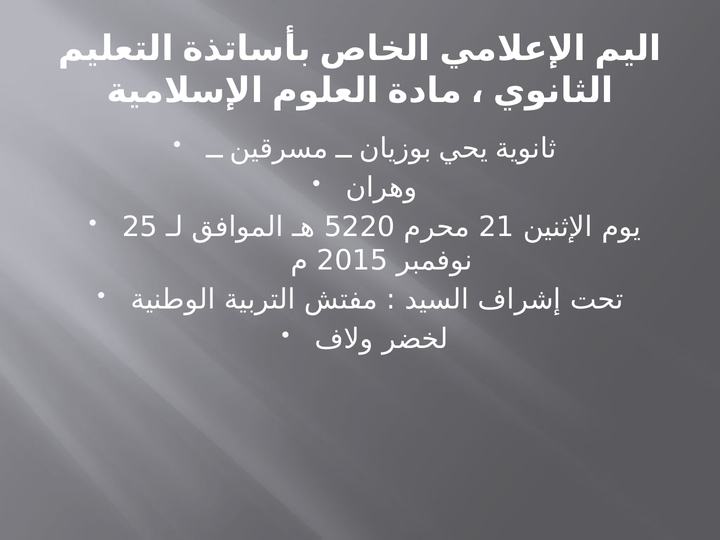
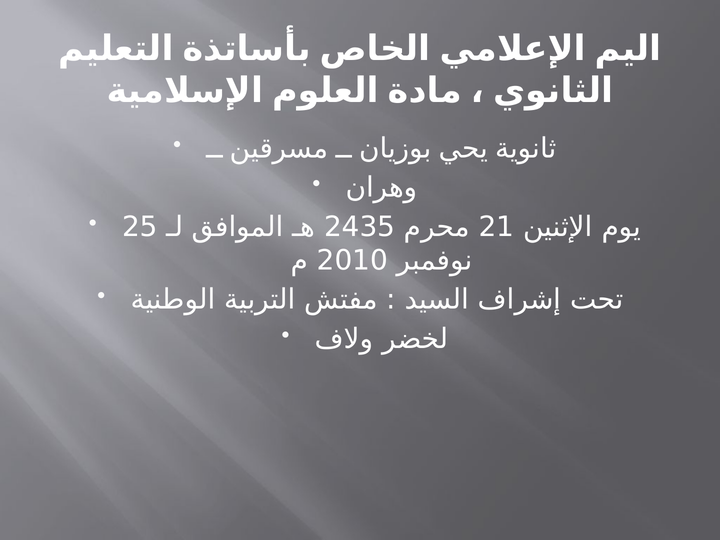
5220: 5220 -> 2435 (360, 227)
2015: 2015 -> 2010 (352, 260)
